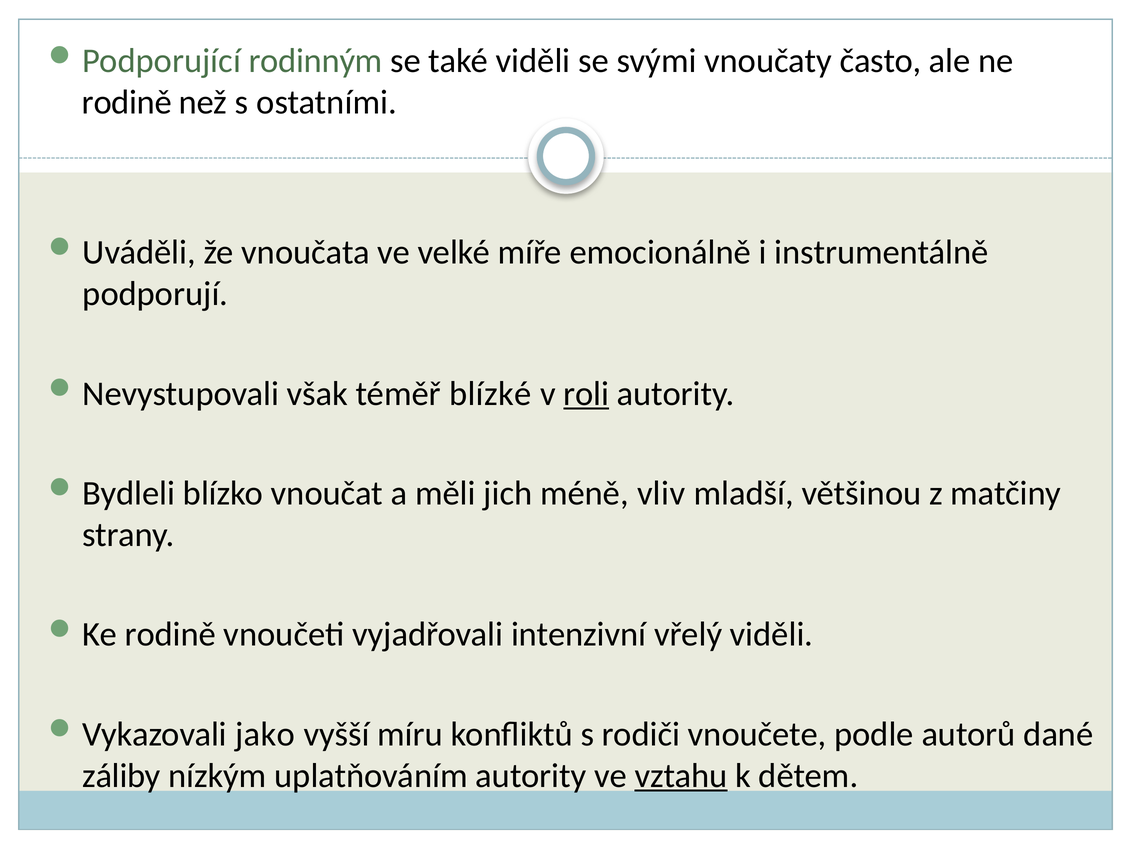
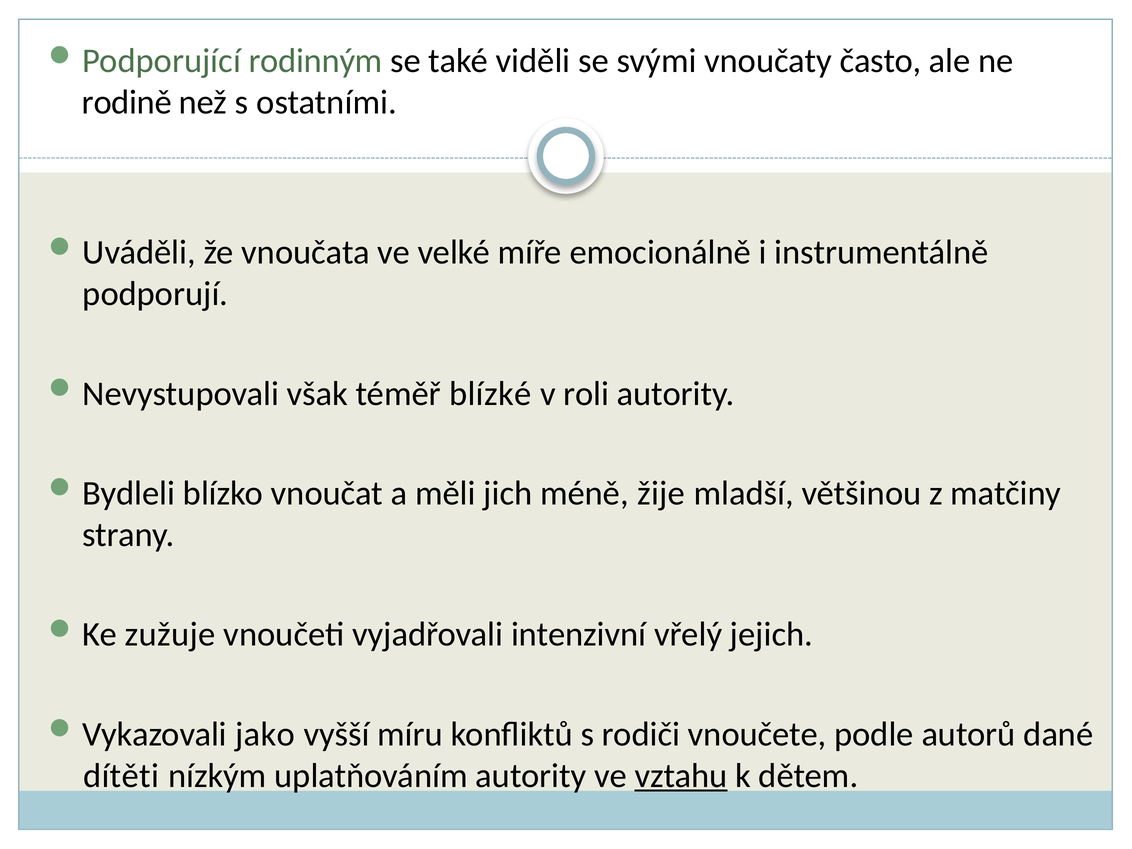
roli underline: present -> none (586, 394)
vliv: vliv -> žije (661, 493)
rodině: rodině -> zužuje (170, 634)
vřelý viděli: viděli -> jejich (771, 634)
záliby: záliby -> dítěti (121, 776)
